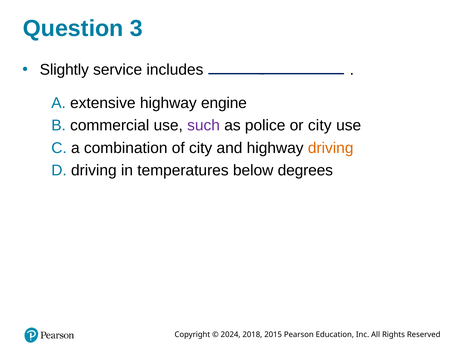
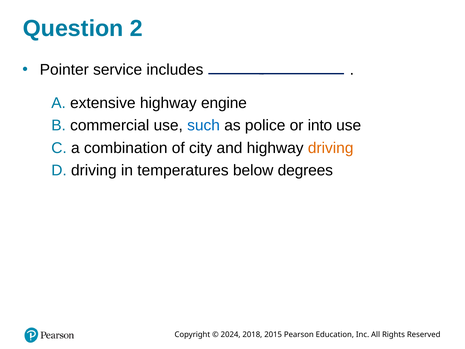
3: 3 -> 2 (136, 29)
Slightly: Slightly -> Pointer (64, 70)
such colour: purple -> blue (204, 125)
or city: city -> into (320, 125)
